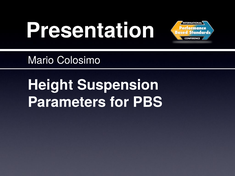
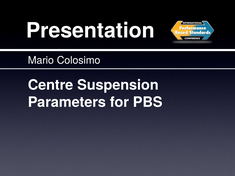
Height: Height -> Centre (51, 85)
